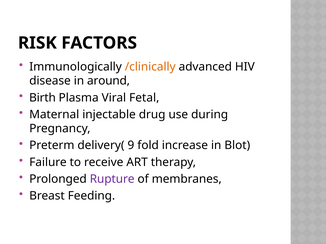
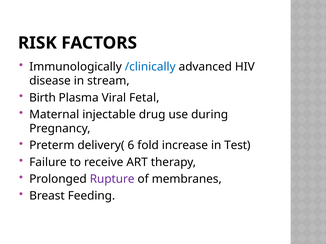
/clinically colour: orange -> blue (150, 67)
around: around -> stream (108, 81)
9: 9 -> 6 (131, 146)
Blot: Blot -> Test (237, 146)
